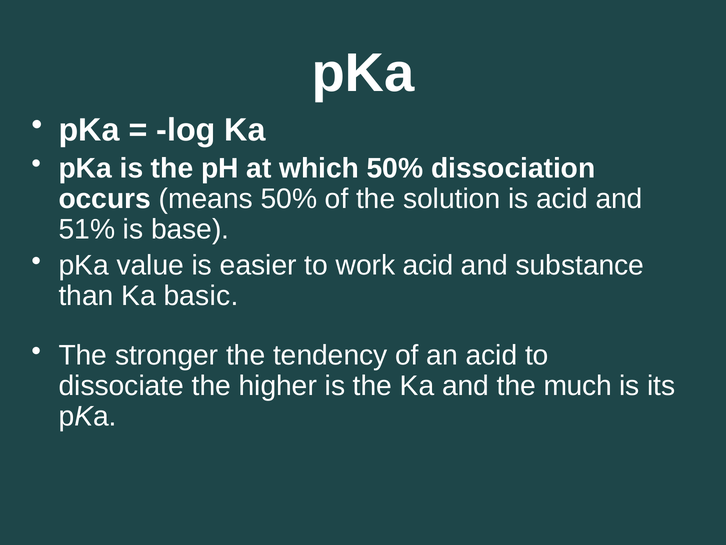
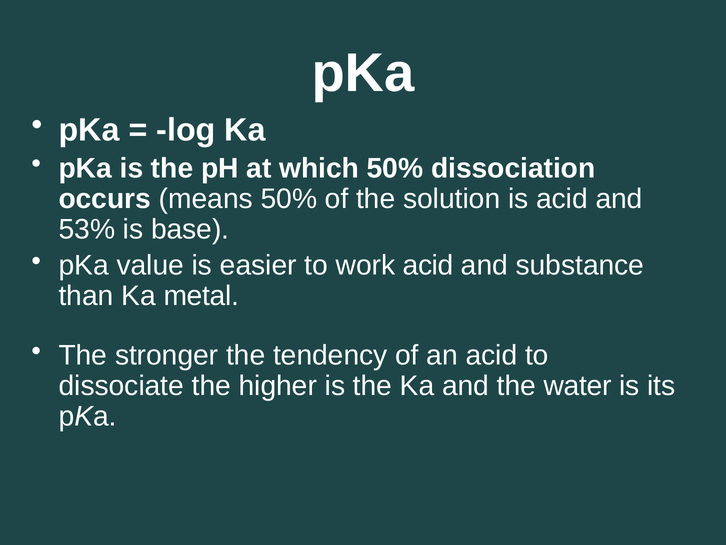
51%: 51% -> 53% (87, 229)
basic: basic -> metal (201, 296)
much: much -> water (578, 386)
